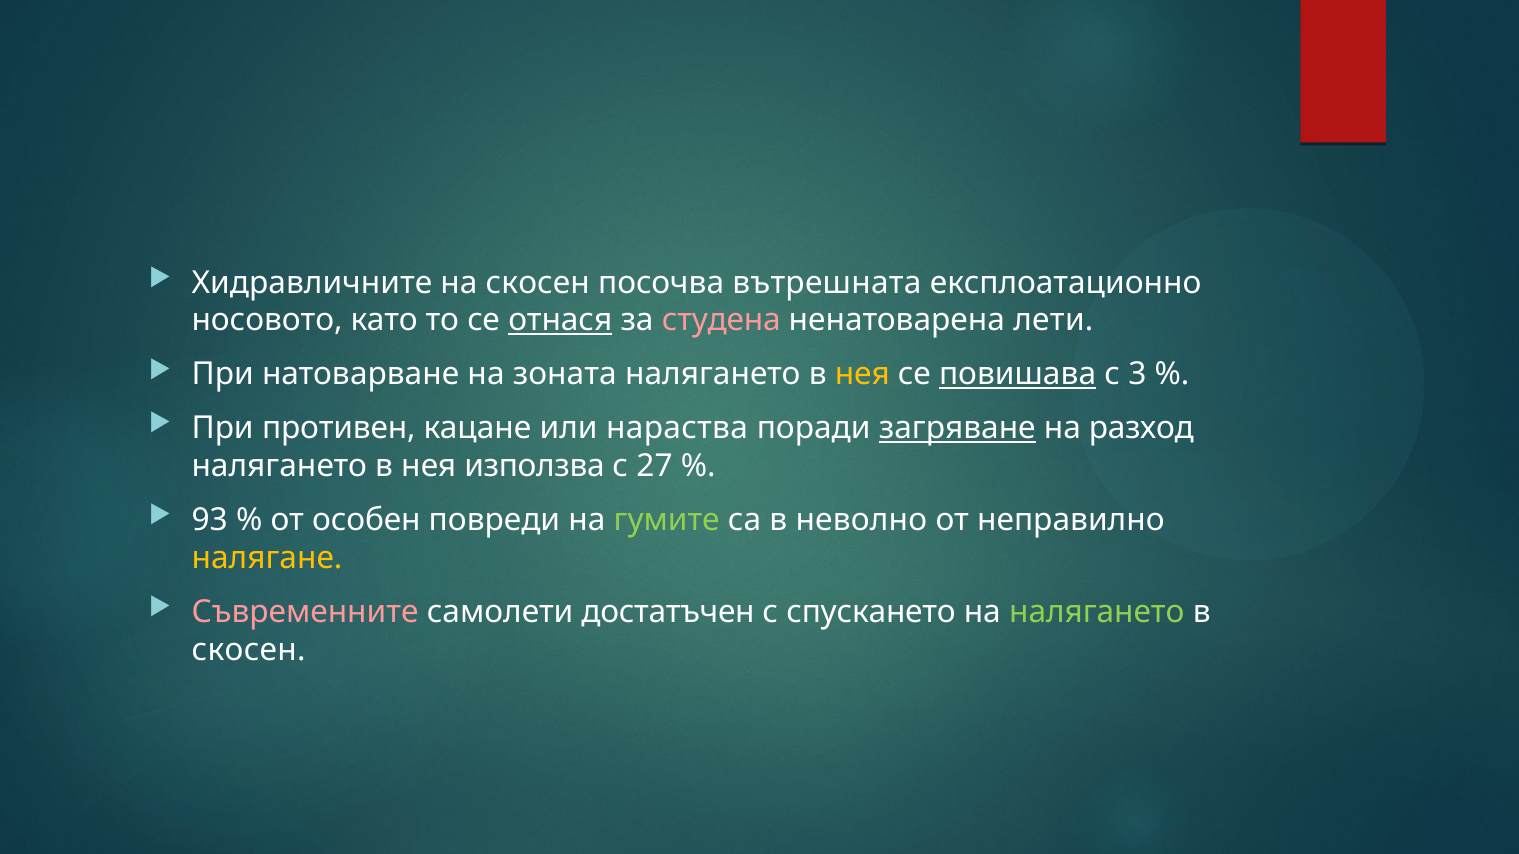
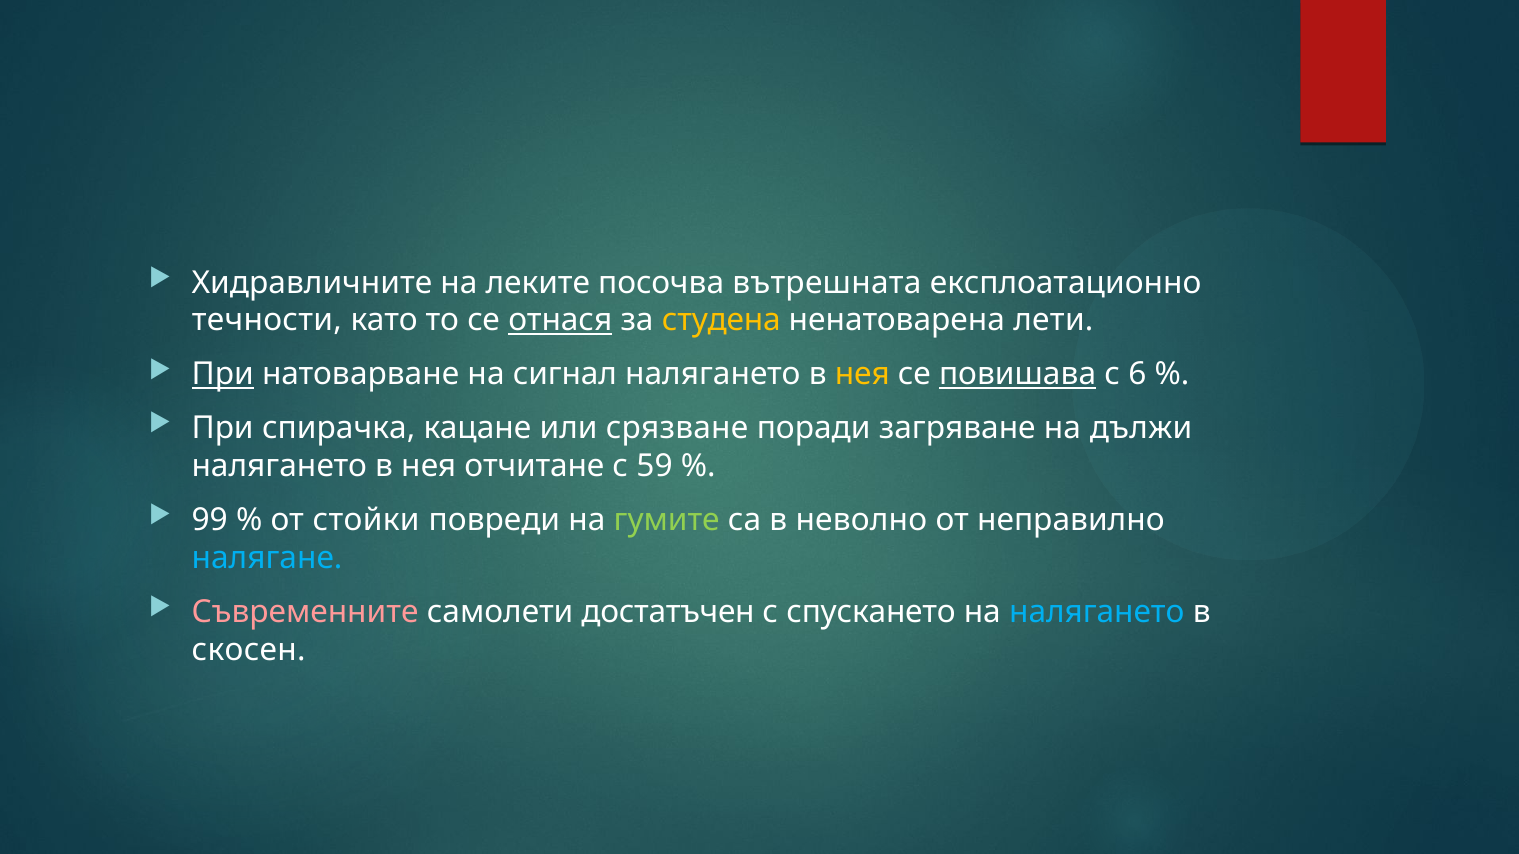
на скосен: скосен -> леките (538, 283)
носовото: носовото -> течности (267, 321)
студена colour: pink -> yellow (721, 321)
При underline: none -> present (223, 375)
зоната: зоната -> сигнал (565, 375)
3: 3 -> 6 (1137, 375)
противен: противен -> спирачка (339, 428)
нараства: нараства -> срязване (677, 428)
загряване underline: present -> none (957, 428)
разход: разход -> дължи (1141, 428)
използва: използва -> отчитане (534, 466)
27: 27 -> 59 (655, 466)
93: 93 -> 99 (210, 520)
особен: особен -> стойки (366, 520)
налягане colour: yellow -> light blue (267, 558)
налягането colour: light green -> light blue (1097, 612)
